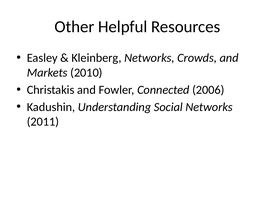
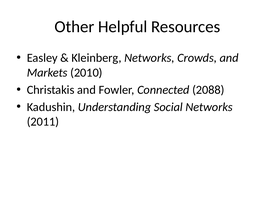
2006: 2006 -> 2088 (208, 89)
